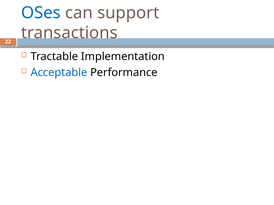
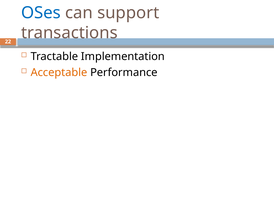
Acceptable colour: blue -> orange (59, 73)
